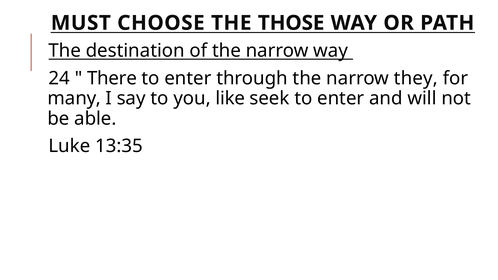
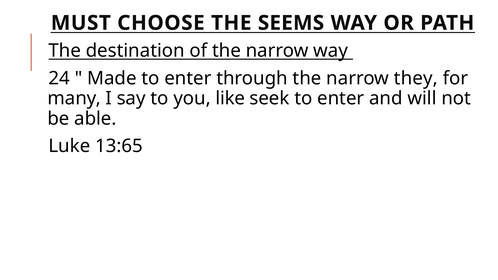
THOSE: THOSE -> SEEMS (291, 23)
There: There -> Made (112, 78)
13:35: 13:35 -> 13:65 (119, 146)
